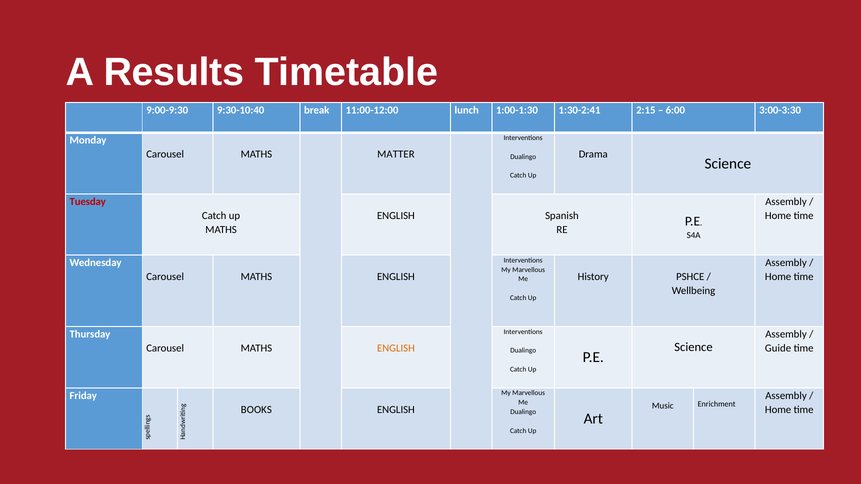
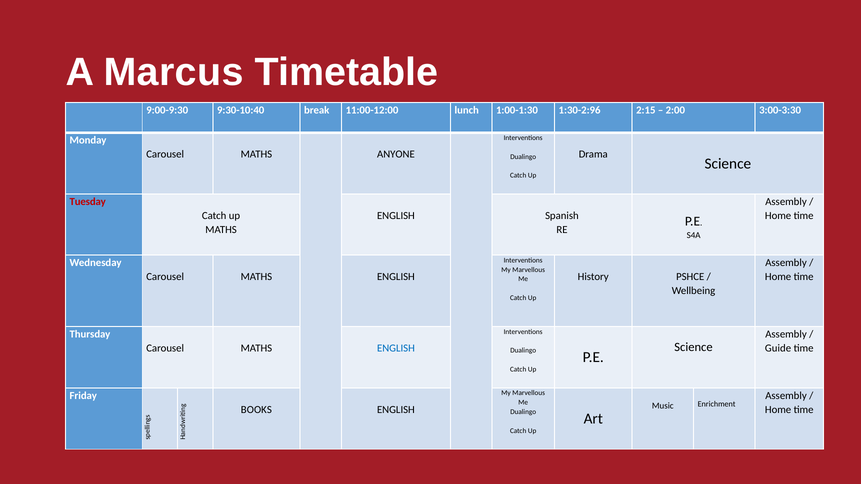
Results: Results -> Marcus (174, 72)
1:30-2:41: 1:30-2:41 -> 1:30-2:96 (580, 110)
6:00: 6:00 -> 2:00 (675, 110)
MATTER: MATTER -> ANYONE (396, 154)
ENGLISH colour: orange -> blue (396, 348)
